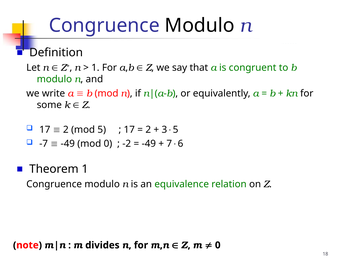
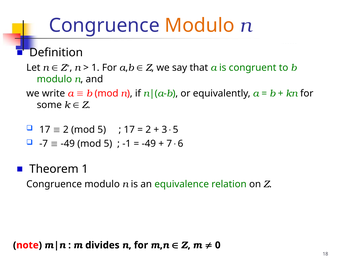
Modulo colour: black -> orange (200, 25)
-49 mod 0: 0 -> 5 (108, 144)
-2: -2 -> -1 (127, 144)
